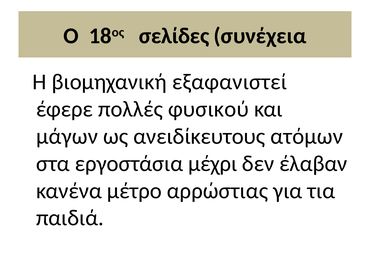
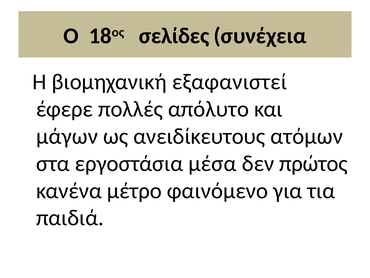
φυσικού: φυσικού -> απόλυτο (208, 109)
μέχρι: μέχρι -> μέσα (212, 163)
έλαβαν: έλαβαν -> πρώτος (313, 163)
αρρώστιας: αρρώστιας -> φαινόμενο (217, 190)
